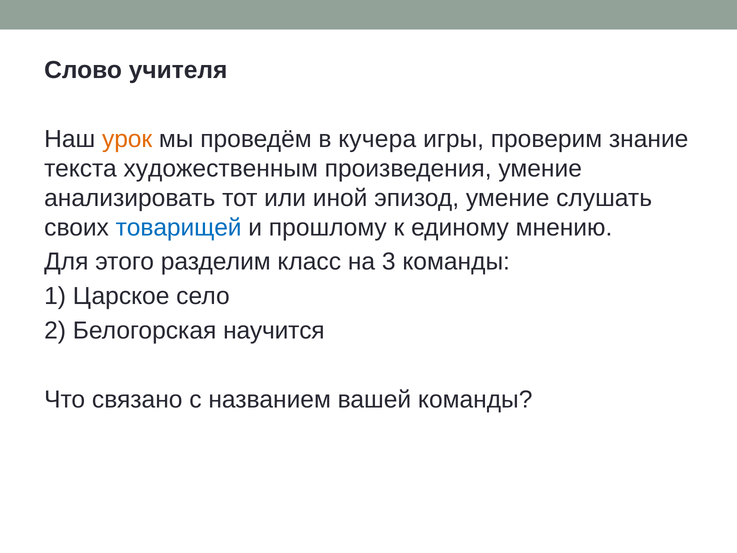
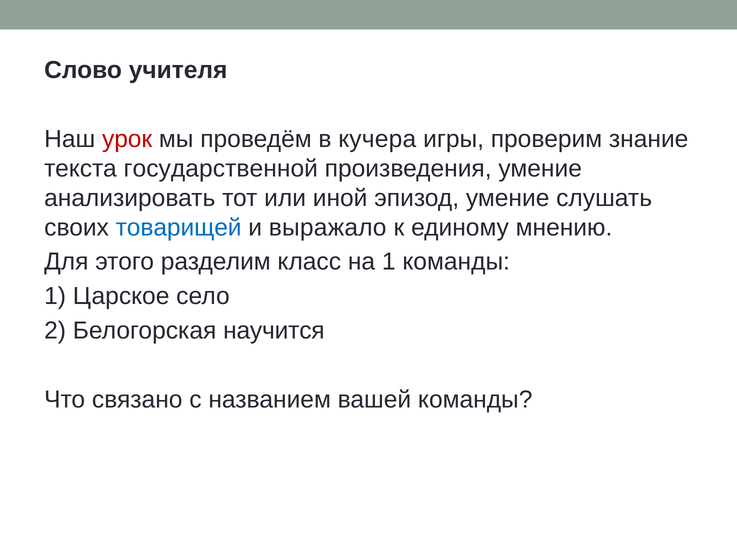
урок colour: orange -> red (127, 139)
художественным: художественным -> государственной (221, 168)
прошлому: прошлому -> выражало (328, 227)
на 3: 3 -> 1 (389, 262)
